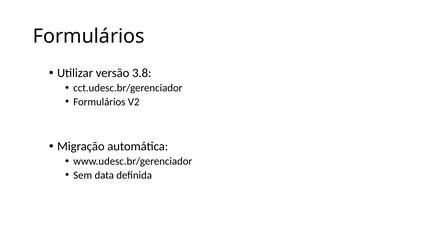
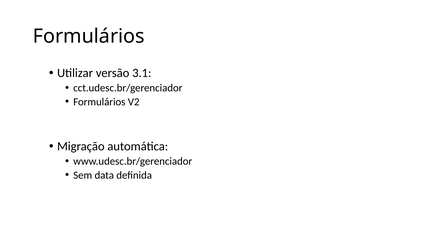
3.8: 3.8 -> 3.1 (142, 73)
